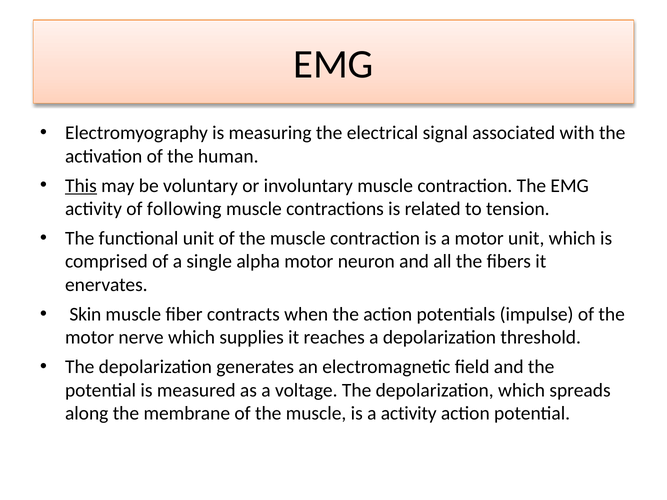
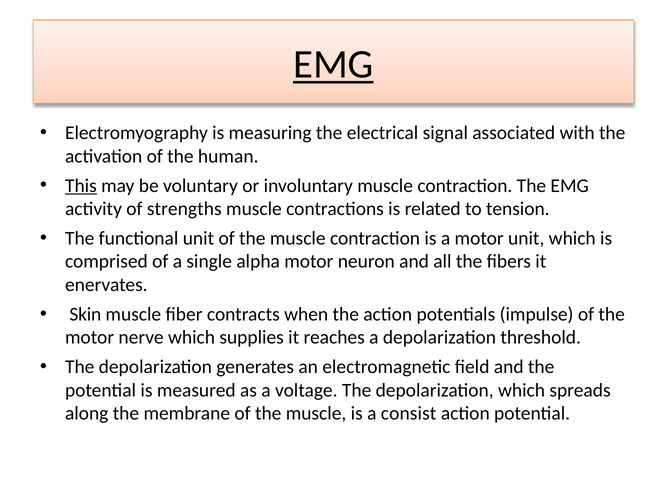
EMG underline: none -> present (333, 65)
following: following -> strengths (184, 209)
a activity: activity -> consist (409, 414)
